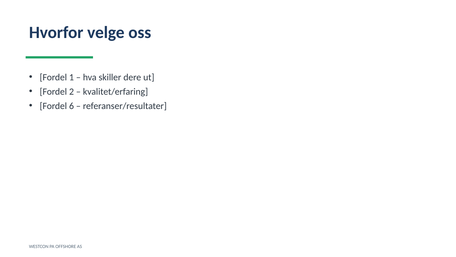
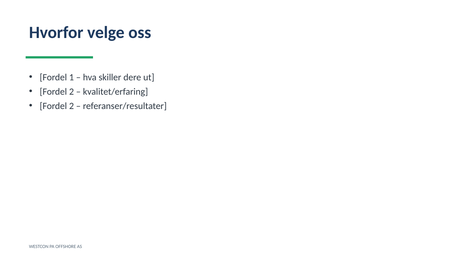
6: 6 -> 2 (72, 106)
